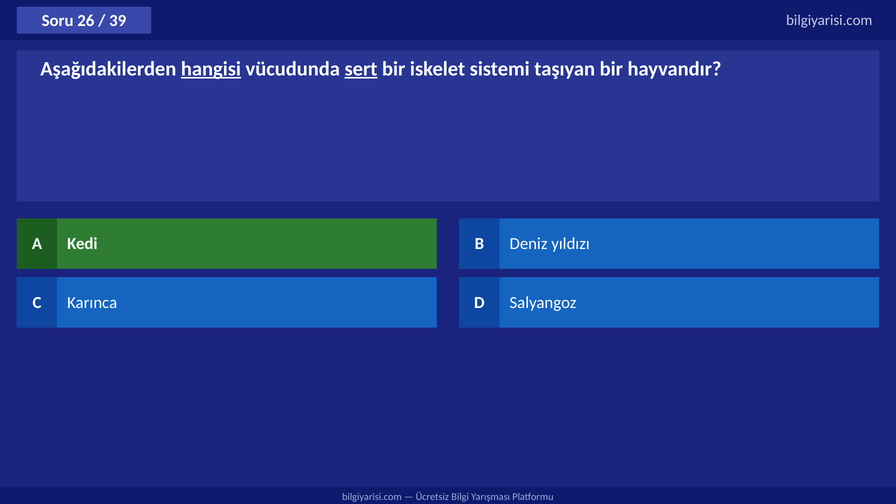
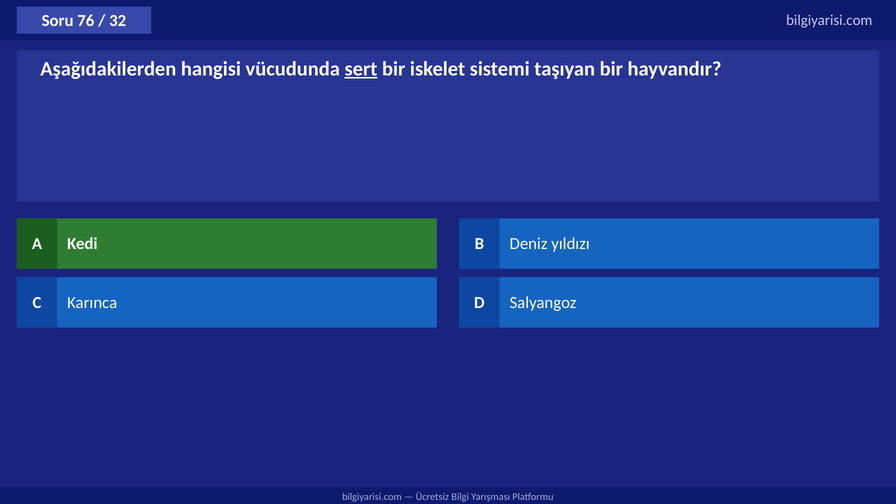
26: 26 -> 76 (86, 20)
39: 39 -> 32 (118, 20)
hangisi underline: present -> none (211, 69)
